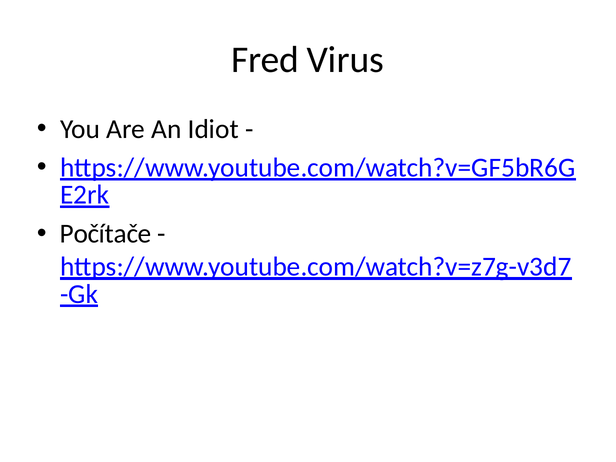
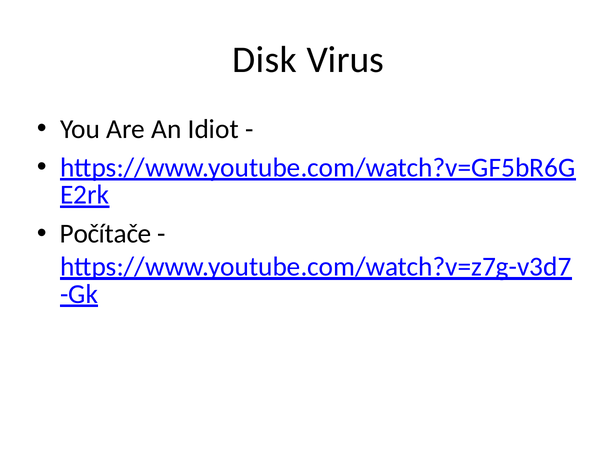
Fred: Fred -> Disk (265, 60)
